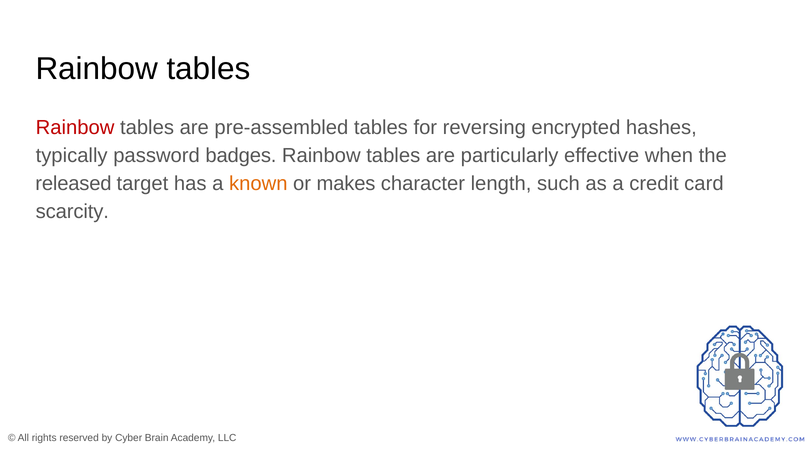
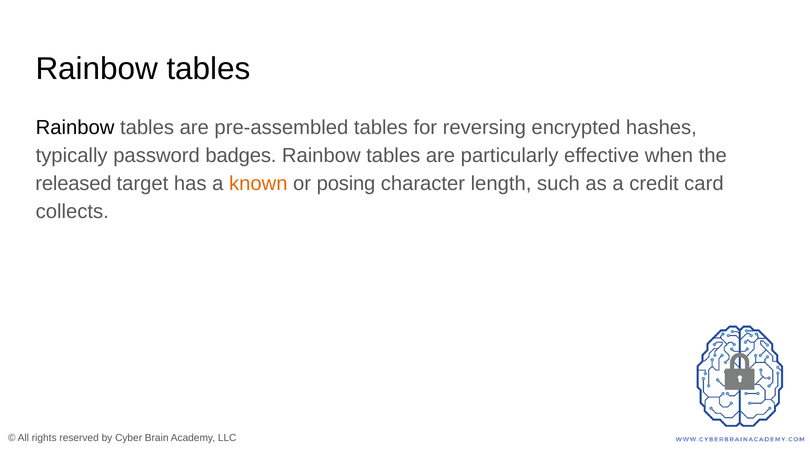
Rainbow colour: red -> black (75, 127)
makes: makes -> posing (346, 183)
scarcity: scarcity -> collects (72, 211)
